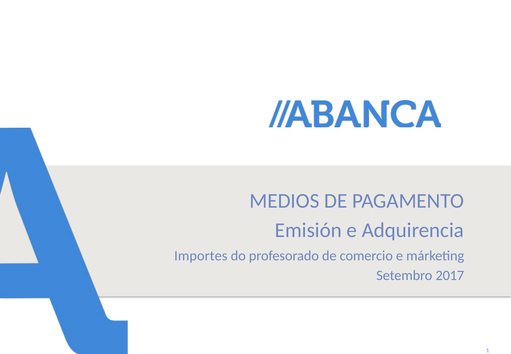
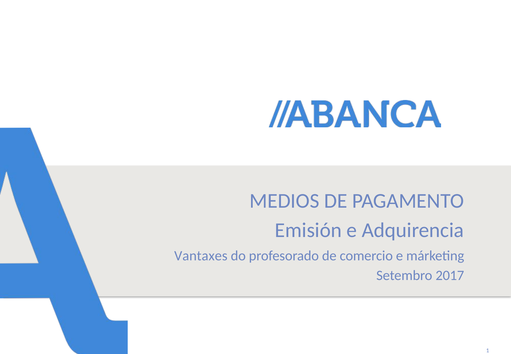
Importes: Importes -> Vantaxes (201, 256)
